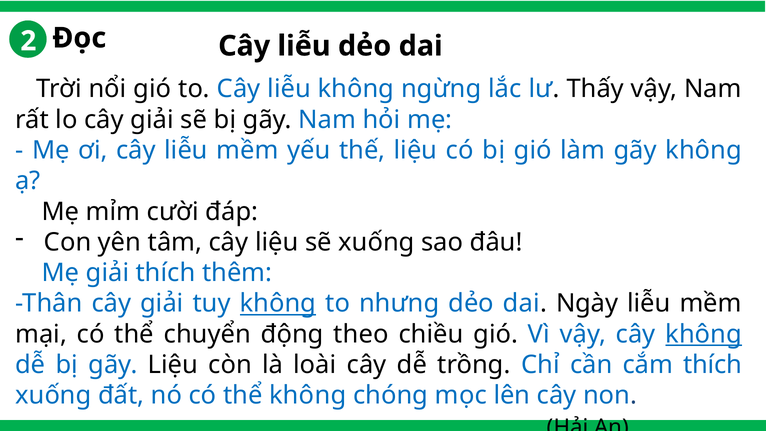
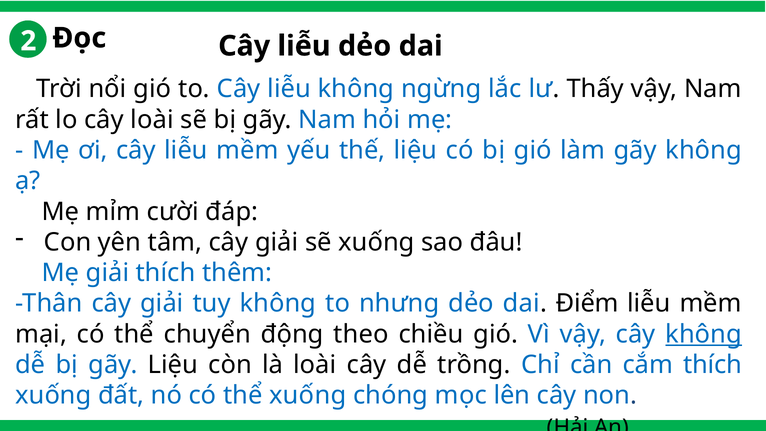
lo cây giải: giải -> loài (152, 120)
tâm cây liệu: liệu -> giải (277, 242)
không underline: present -> none (278, 303)
Ngày: Ngày -> Điểm (587, 303)
thể không: không -> xuống (308, 395)
